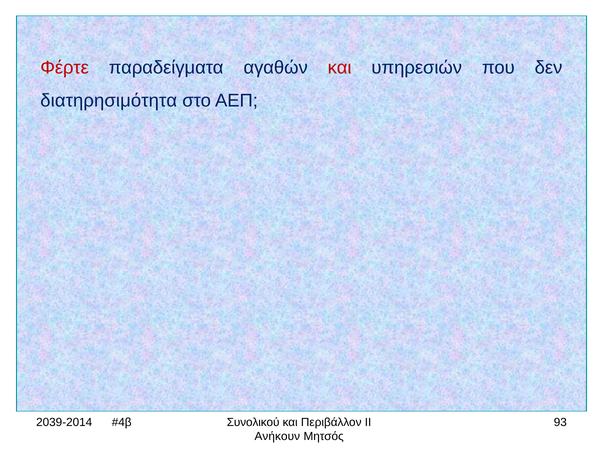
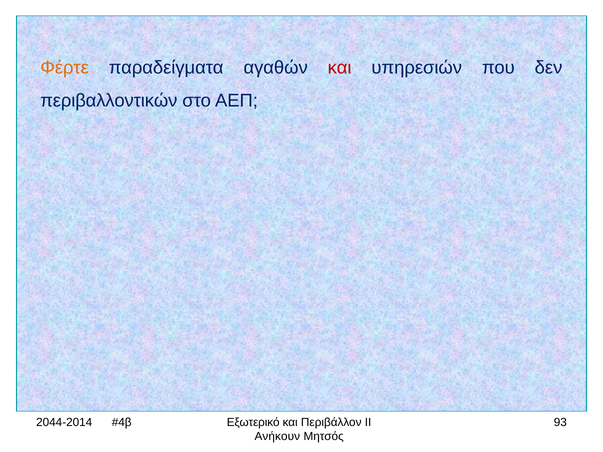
Φέρτε colour: red -> orange (65, 68)
διατηρησιμότητα: διατηρησιμότητα -> περιβαλλοντικών (109, 101)
2039-2014: 2039-2014 -> 2044-2014 (64, 423)
Συνολικού: Συνολικού -> Εξωτερικό (253, 423)
